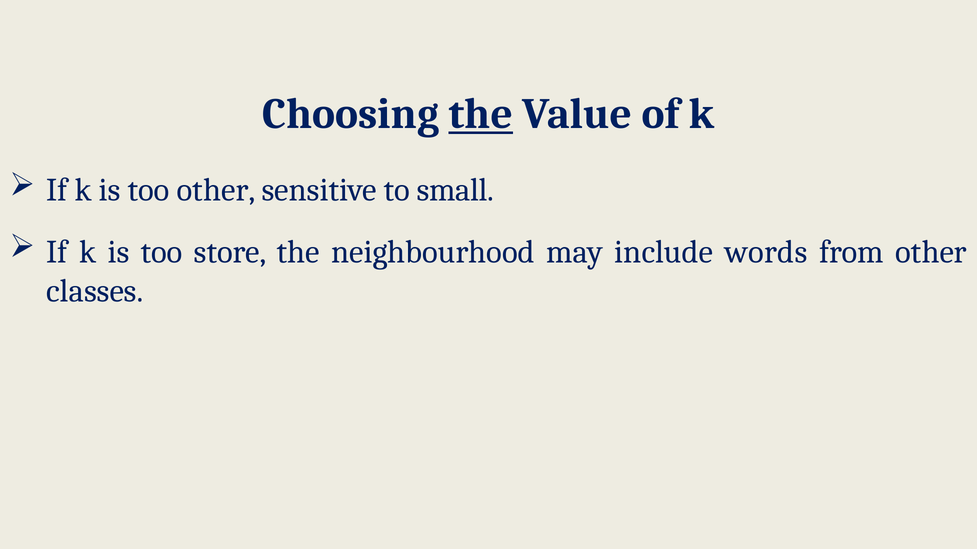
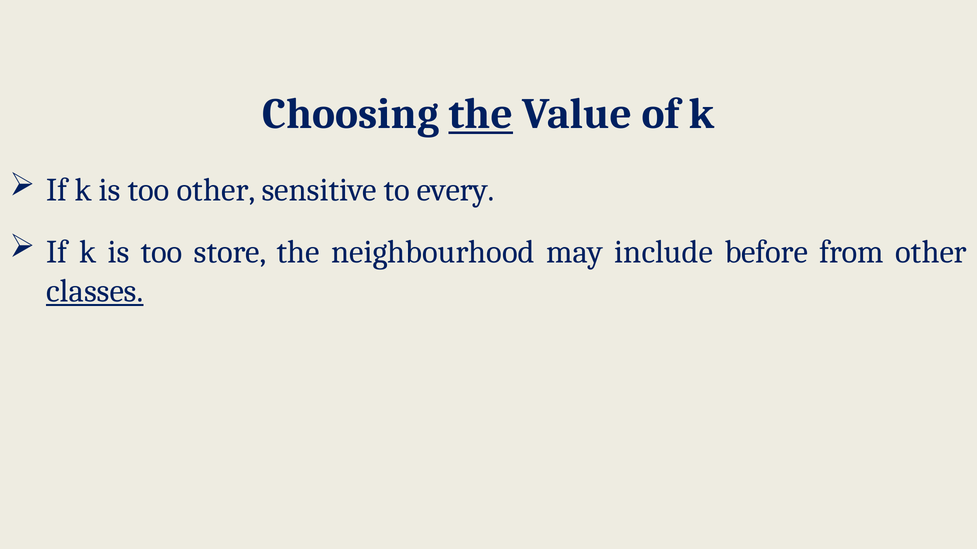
small: small -> every (455, 190)
words: words -> before (766, 252)
classes underline: none -> present (95, 291)
